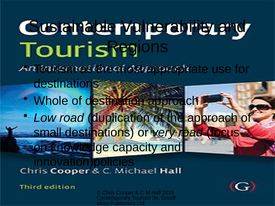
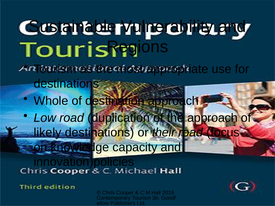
small: small -> likely (48, 133)
very: very -> their (164, 133)
